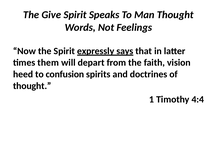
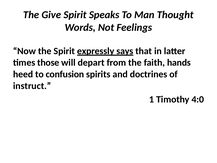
them: them -> those (48, 63)
vision: vision -> hands (179, 63)
thought: thought -> instruct (32, 86)
4:4: 4:4 -> 4:0 (198, 99)
